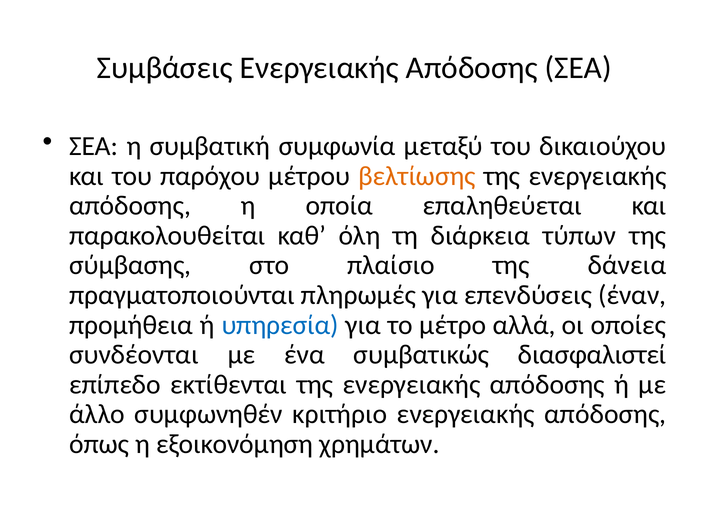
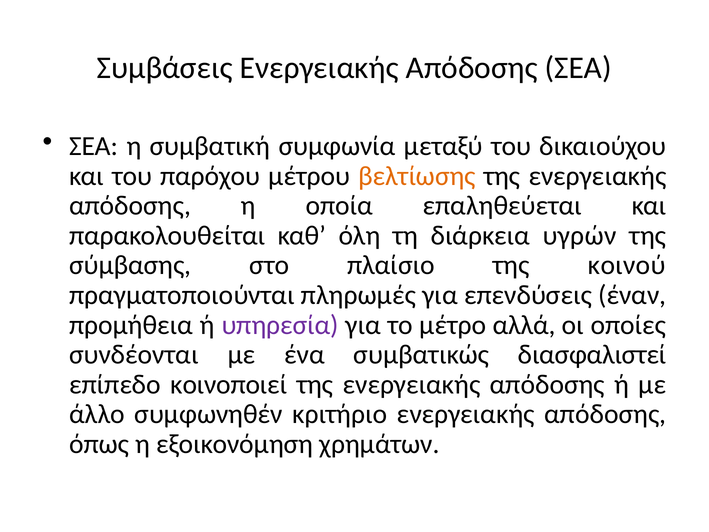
τύπων: τύπων -> υγρών (580, 235)
δάνεια: δάνεια -> κοινού (627, 265)
υπηρεσία colour: blue -> purple (280, 325)
εκτίθενται: εκτίθενται -> κοινοποιεί (229, 384)
